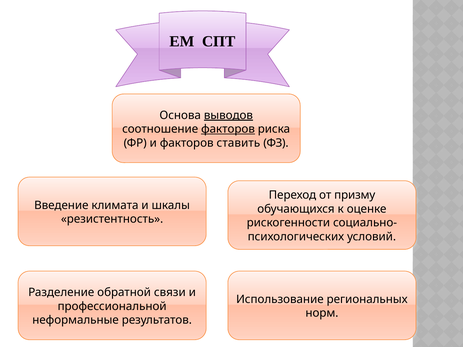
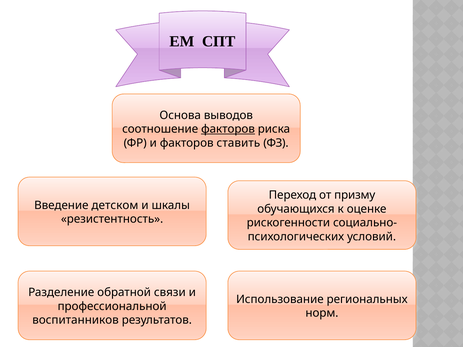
выводов underline: present -> none (228, 115)
климата: климата -> детском (115, 205)
неформальные: неформальные -> воспитанников (76, 320)
